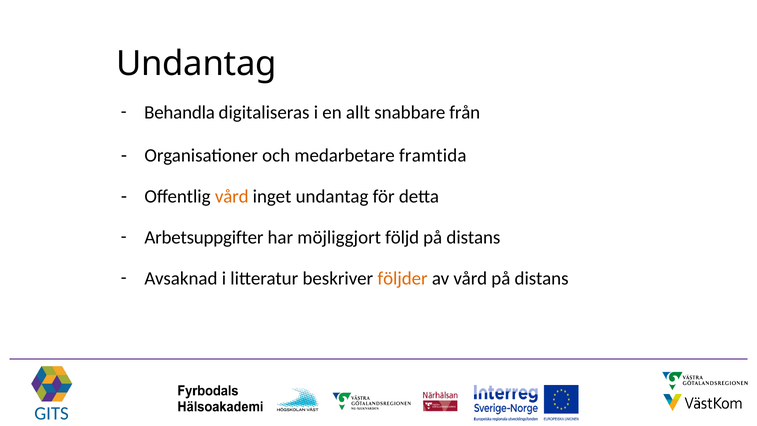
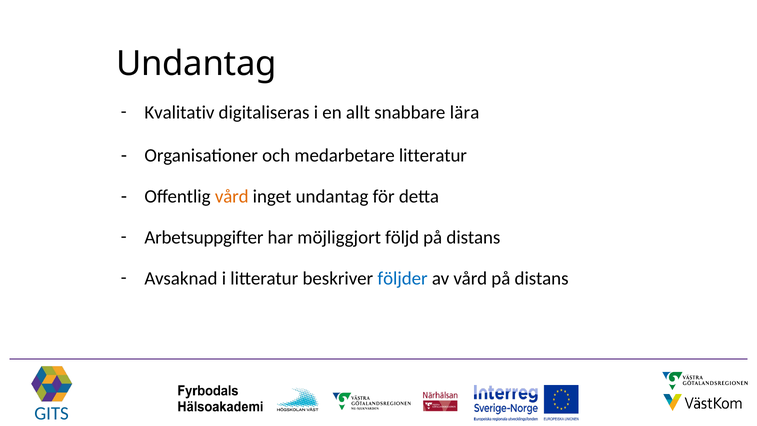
Behandla: Behandla -> Kvalitativ (179, 112)
från: från -> lära (465, 112)
medarbetare framtida: framtida -> litteratur (433, 156)
följder colour: orange -> blue (403, 278)
